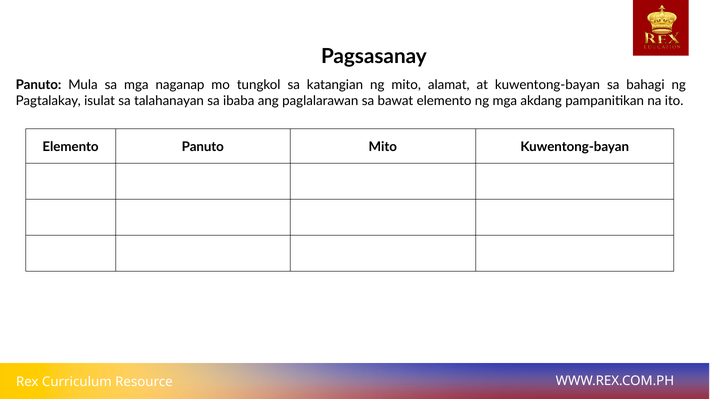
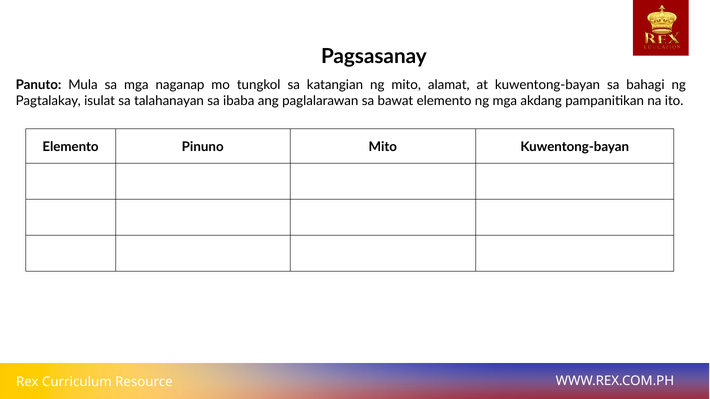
Elemento Panuto: Panuto -> Pinuno (203, 147)
